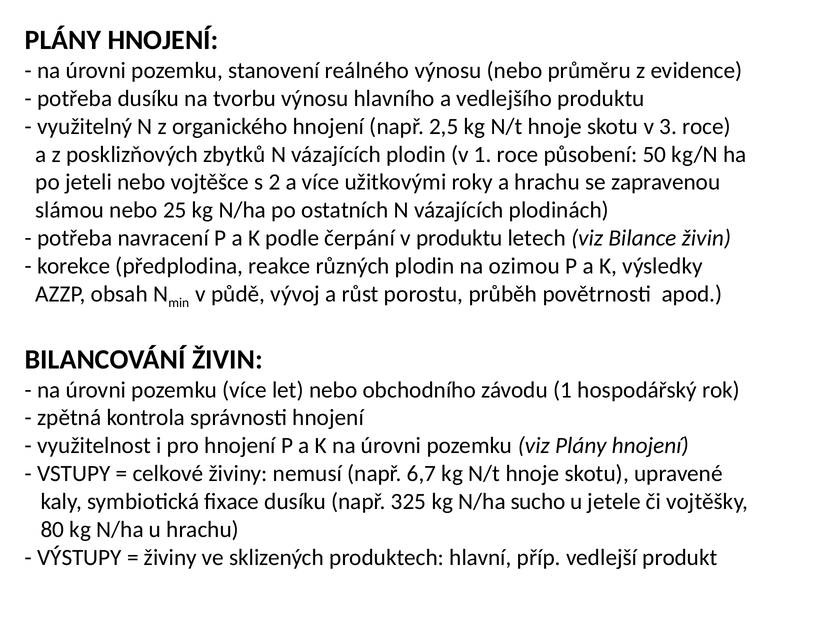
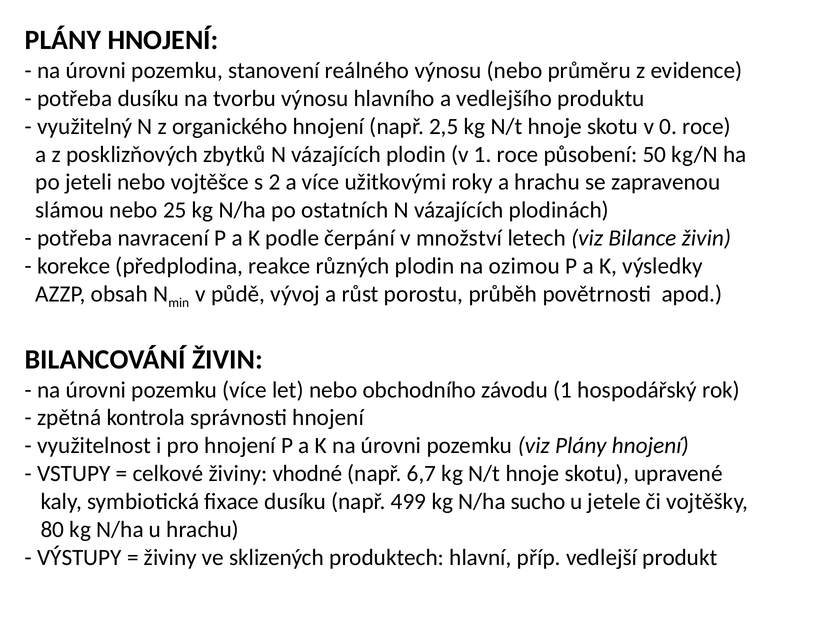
3: 3 -> 0 (668, 127)
v produktu: produktu -> množství (459, 238)
nemusí: nemusí -> vhodné (308, 474)
325: 325 -> 499 (408, 502)
